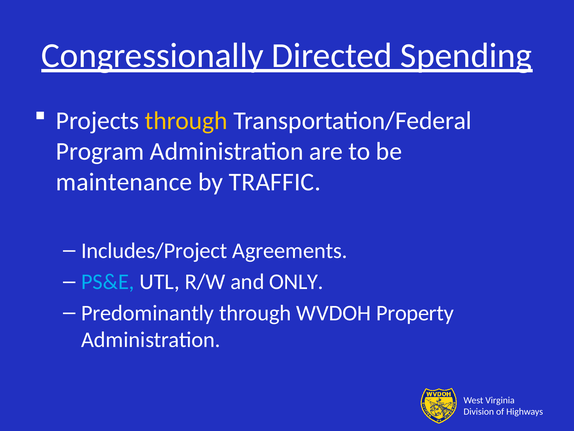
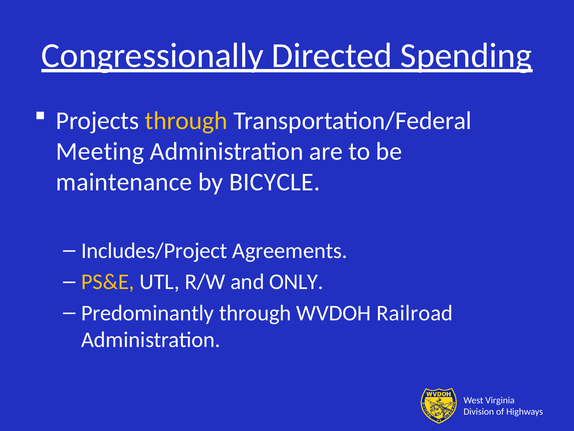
Program: Program -> Meeting (100, 151)
TRAFFIC: TRAFFIC -> BICYCLE (275, 182)
PS&E colour: light blue -> yellow (108, 282)
Property: Property -> Railroad (415, 313)
